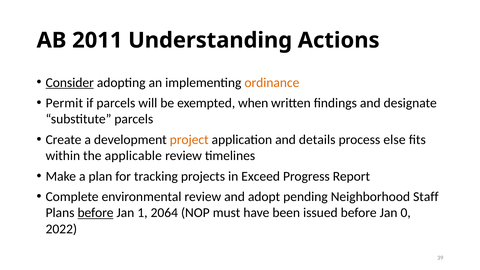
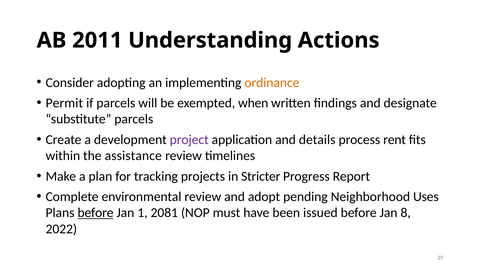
Consider underline: present -> none (70, 83)
project colour: orange -> purple (189, 140)
else: else -> rent (395, 140)
applicable: applicable -> assistance (133, 156)
Exceed: Exceed -> Stricter (261, 176)
Staff: Staff -> Uses (426, 197)
2064: 2064 -> 2081 (164, 213)
0: 0 -> 8 (406, 213)
